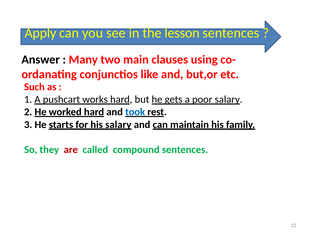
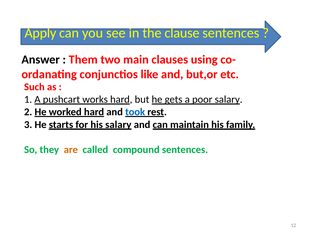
lesson: lesson -> clause (182, 33)
Many: Many -> Them (83, 60)
are colour: red -> orange (71, 150)
